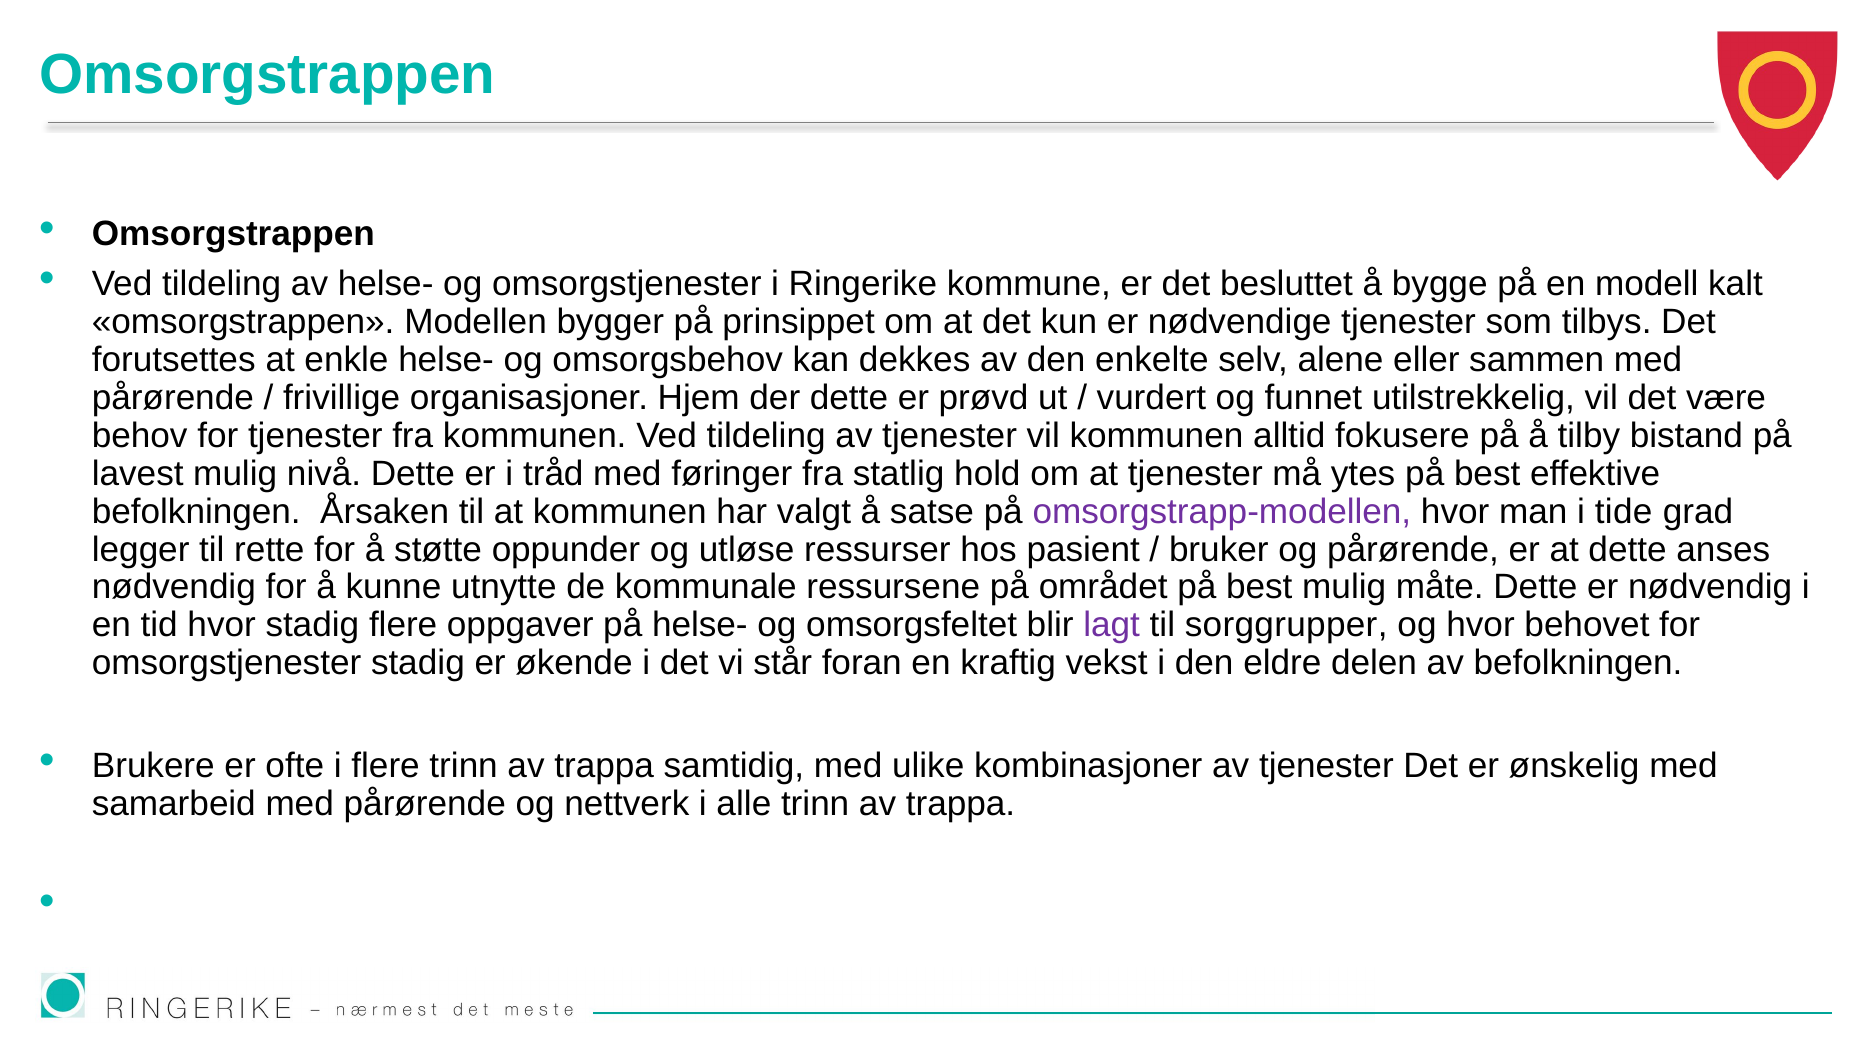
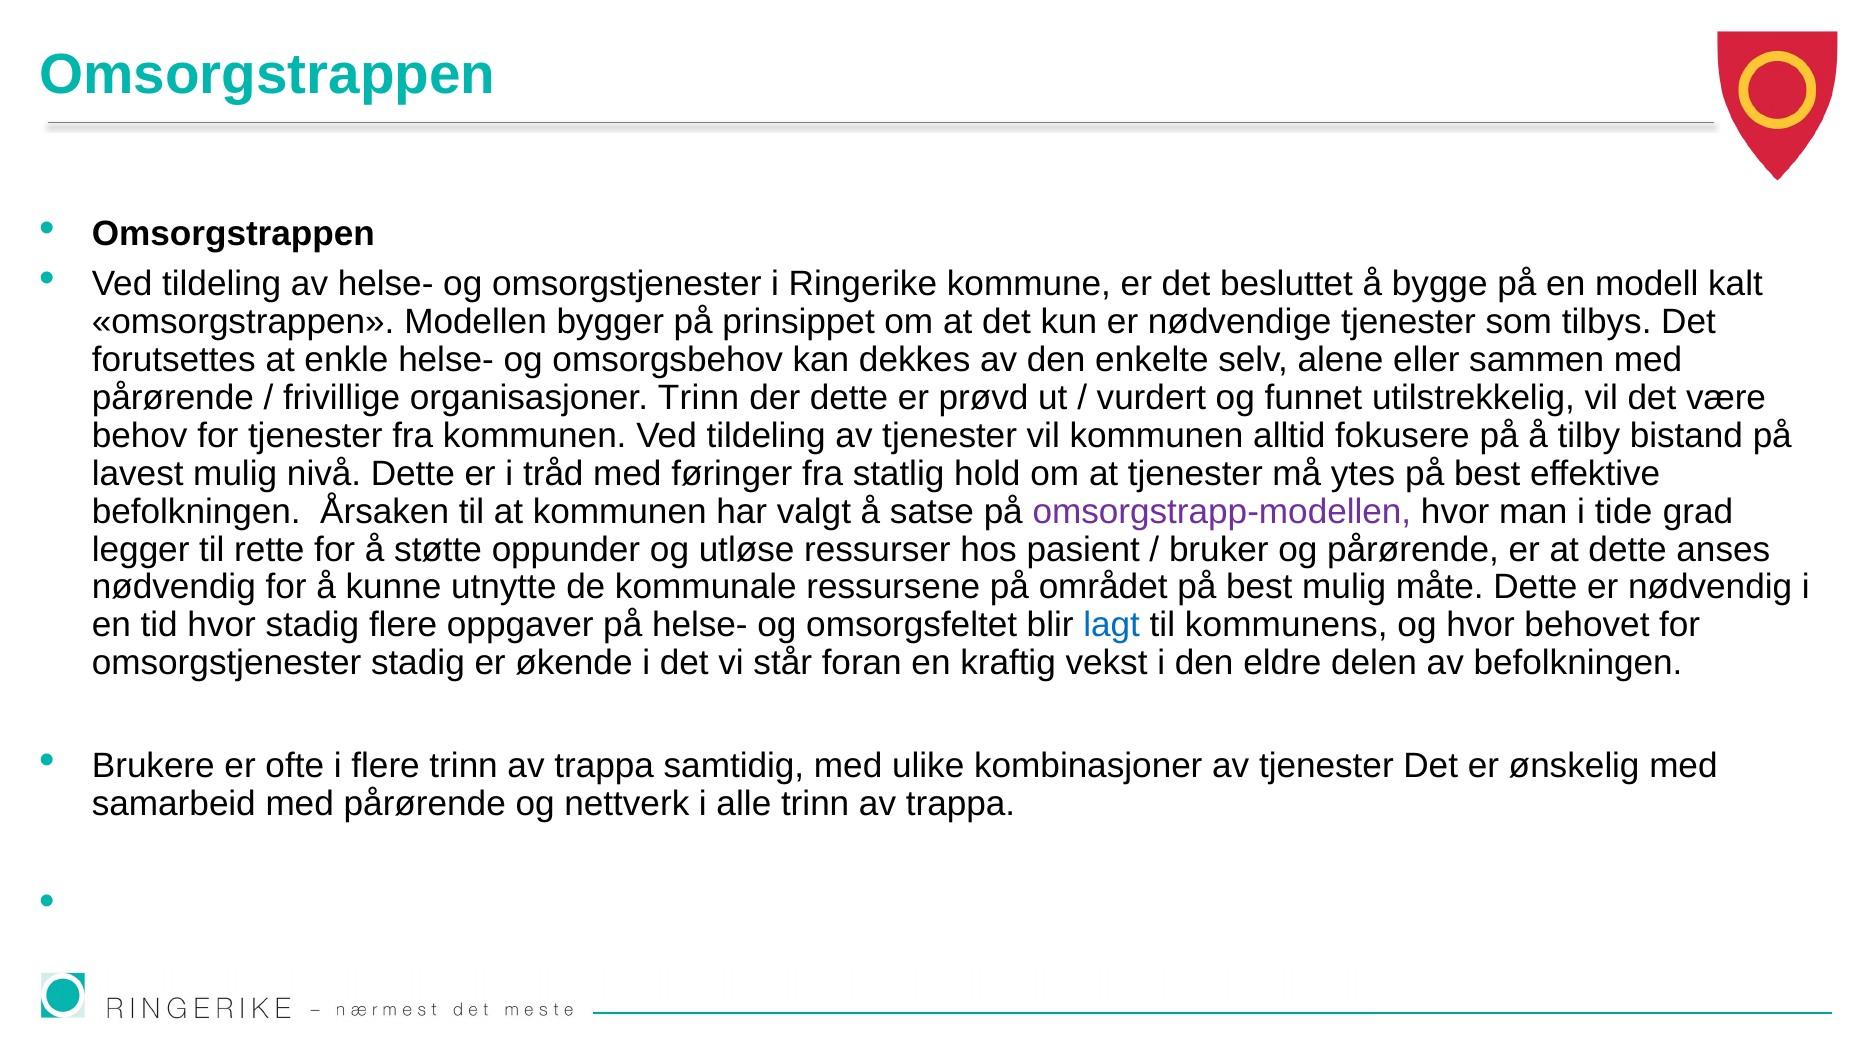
organisasjoner Hjem: Hjem -> Trinn (699, 397)
lagt colour: purple -> blue (1112, 625)
sorggrupper: sorggrupper -> kommunens (1286, 625)
